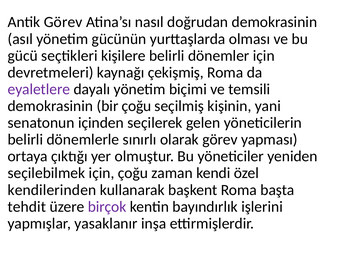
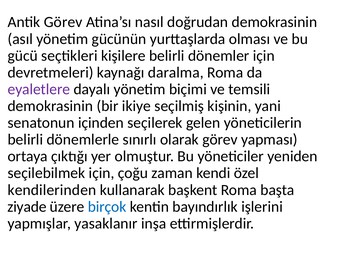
çekişmiş: çekişmiş -> daralma (176, 72)
bir çoğu: çoğu -> ikiye (136, 106)
tehdit: tehdit -> ziyade (27, 206)
birçok colour: purple -> blue (107, 206)
